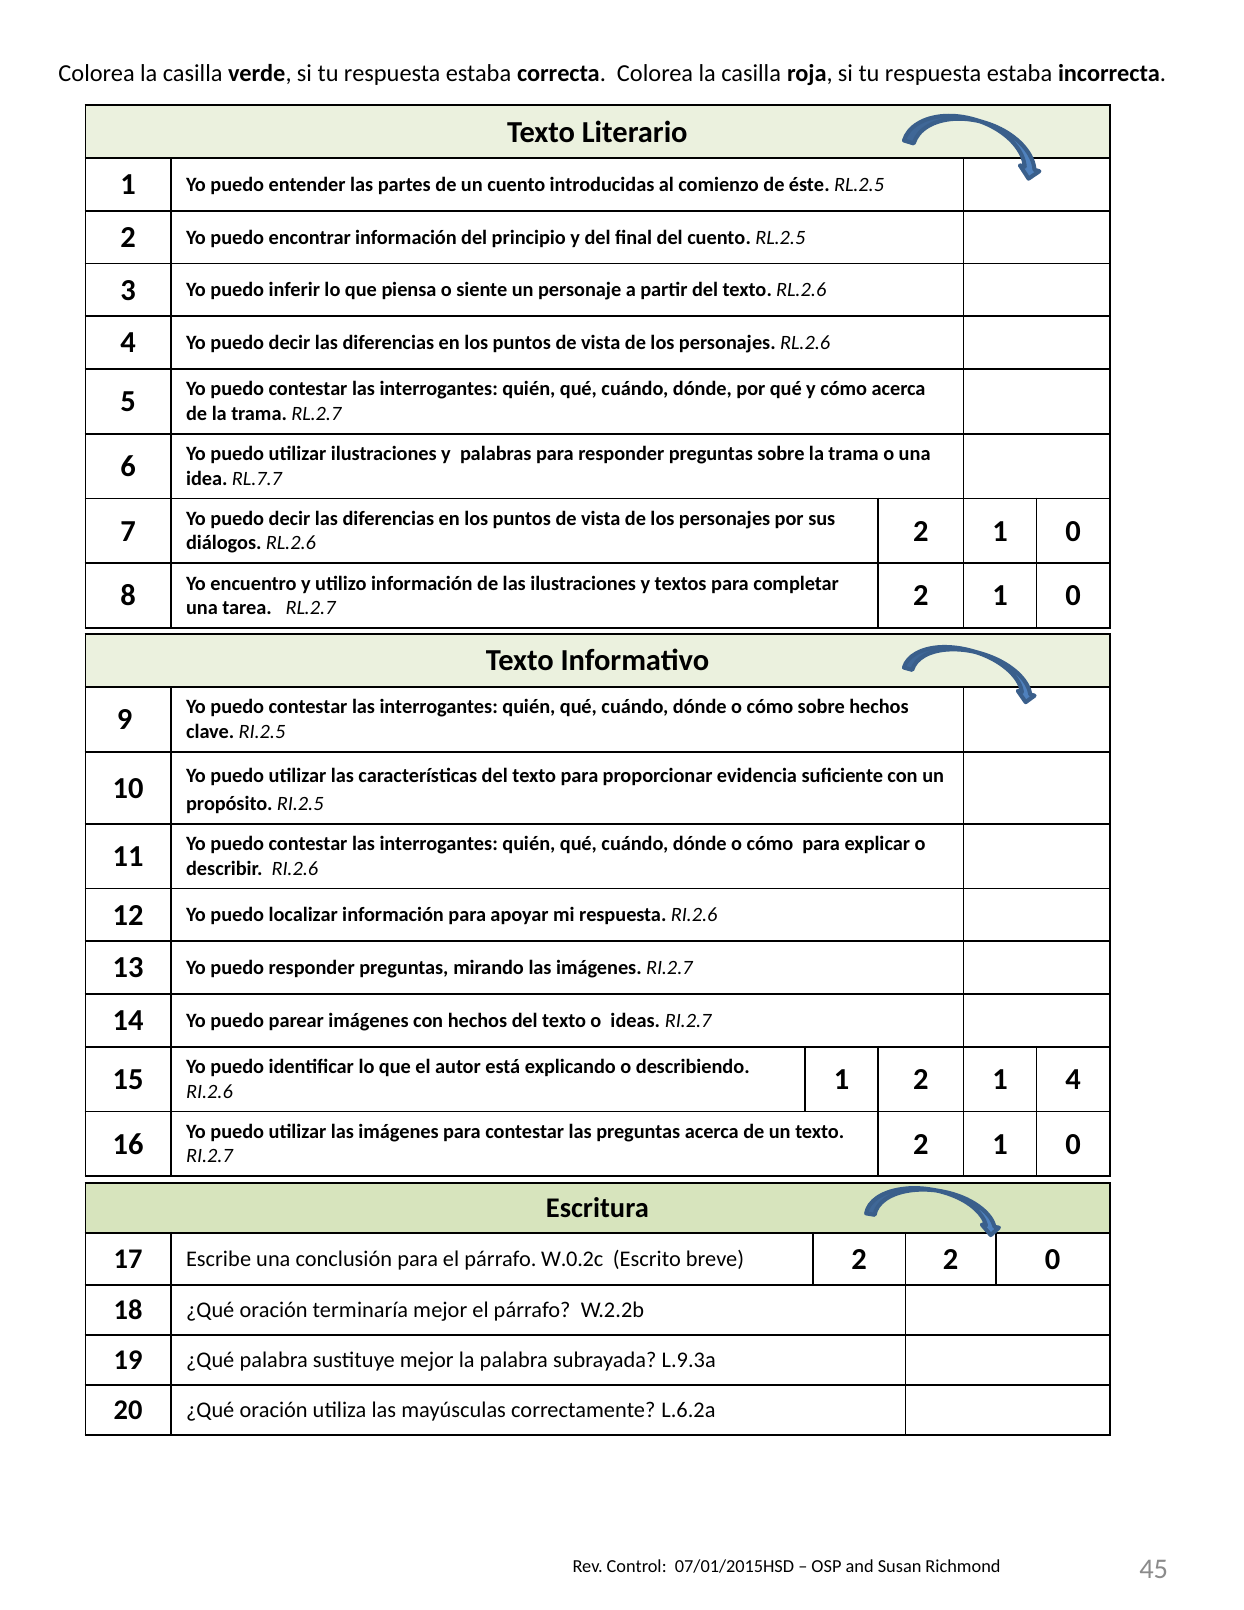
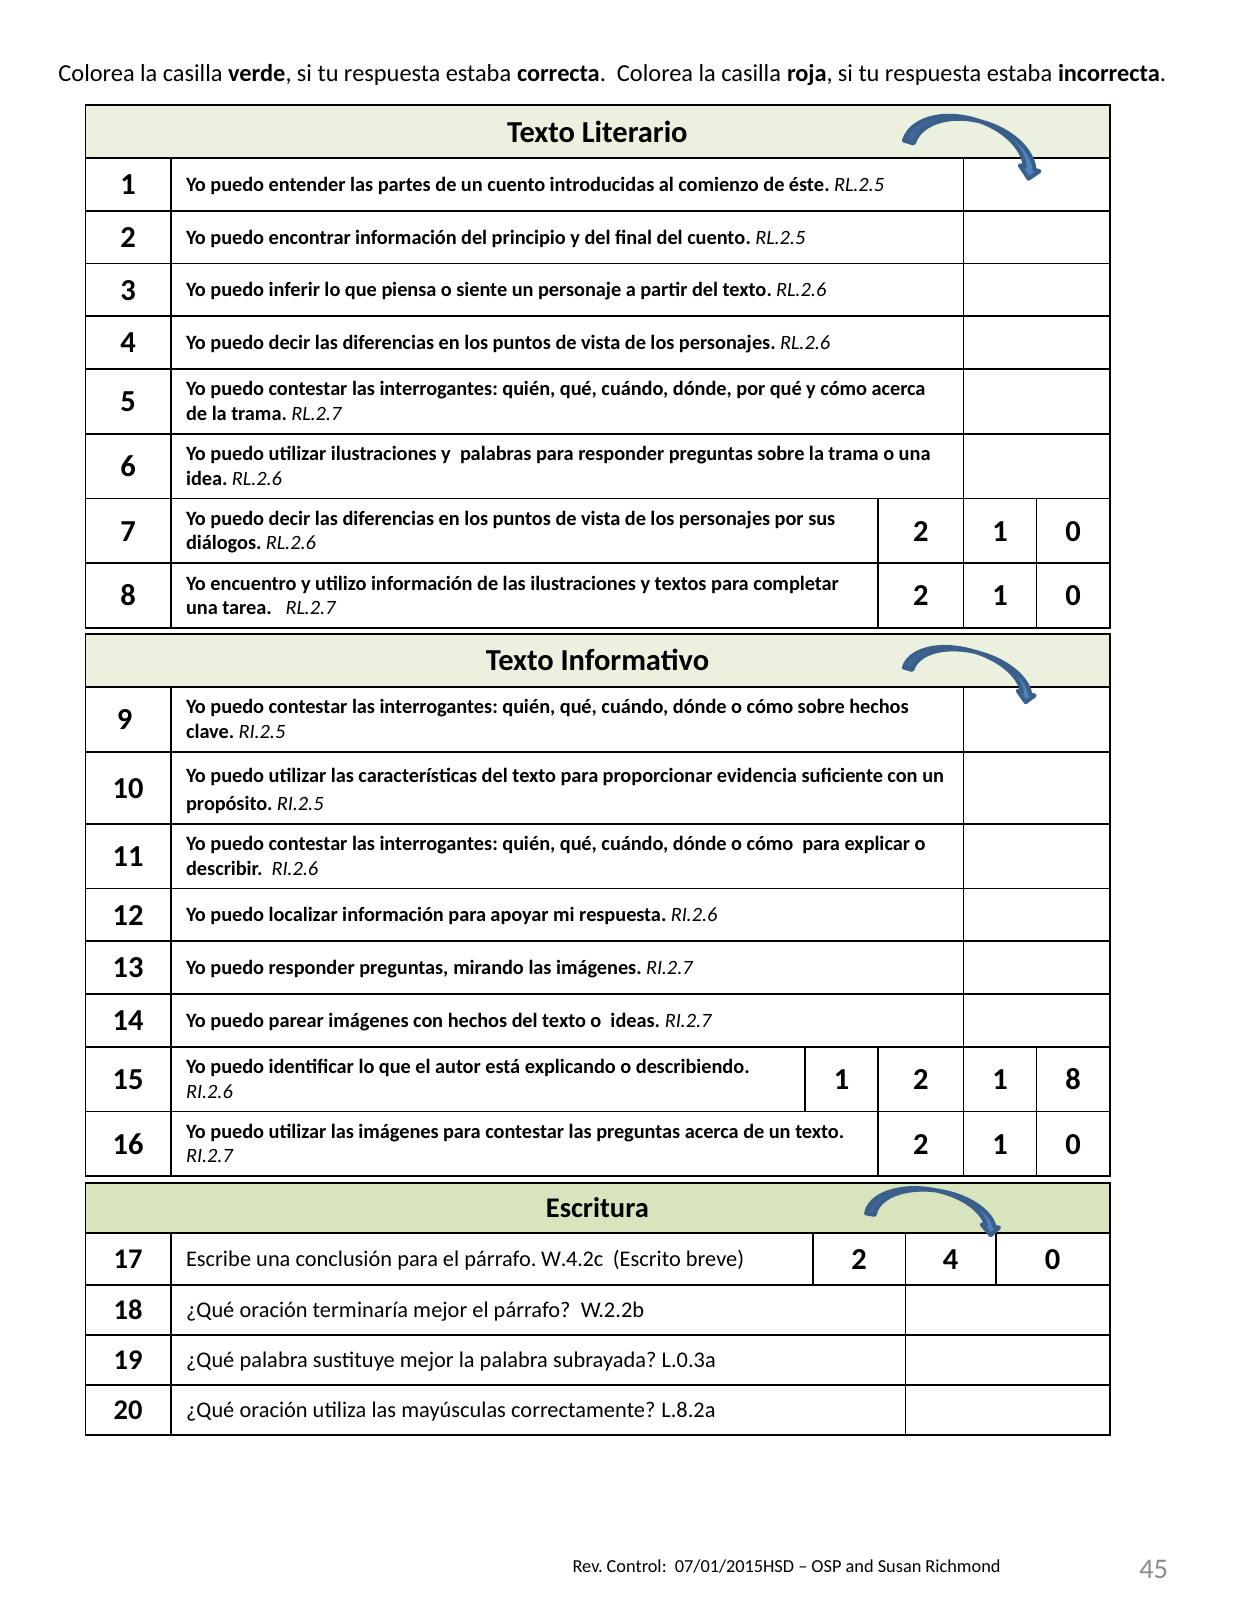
idea RL.7.7: RL.7.7 -> RL.2.6 (257, 479)
1 4: 4 -> 8 (1073, 1079)
W.0.2c: W.0.2c -> W.4.2c (572, 1259)
2 2: 2 -> 4 (951, 1259)
L.9.3a: L.9.3a -> L.0.3a (689, 1360)
L.6.2a: L.6.2a -> L.8.2a (688, 1410)
